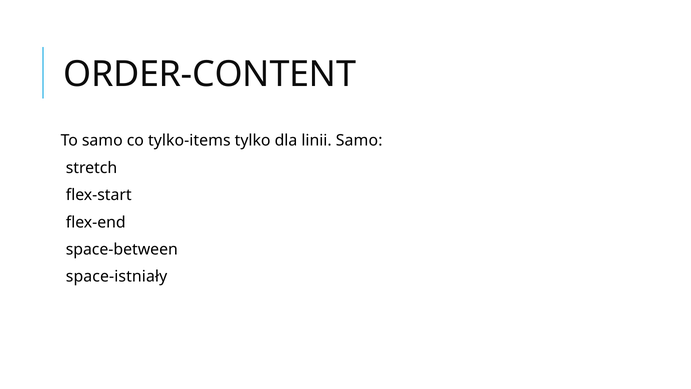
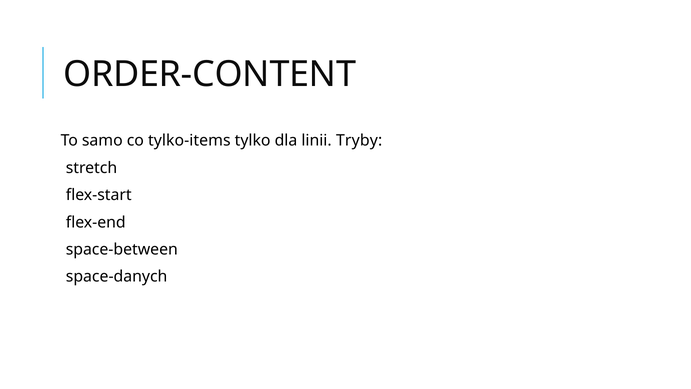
linii Samo: Samo -> Tryby (359, 141)
space-istniały: space-istniały -> space-danych (117, 276)
